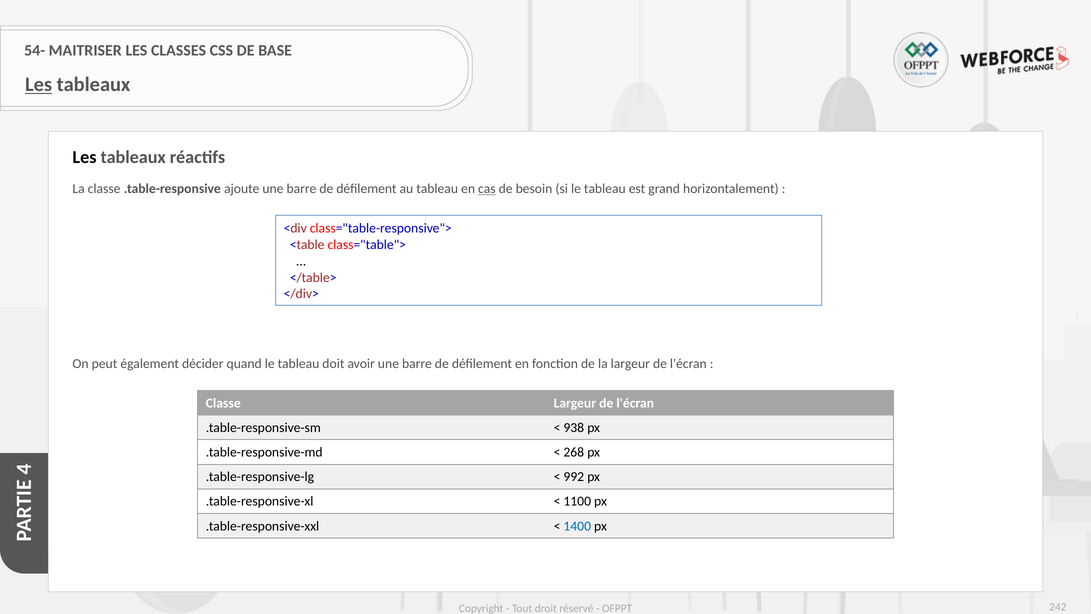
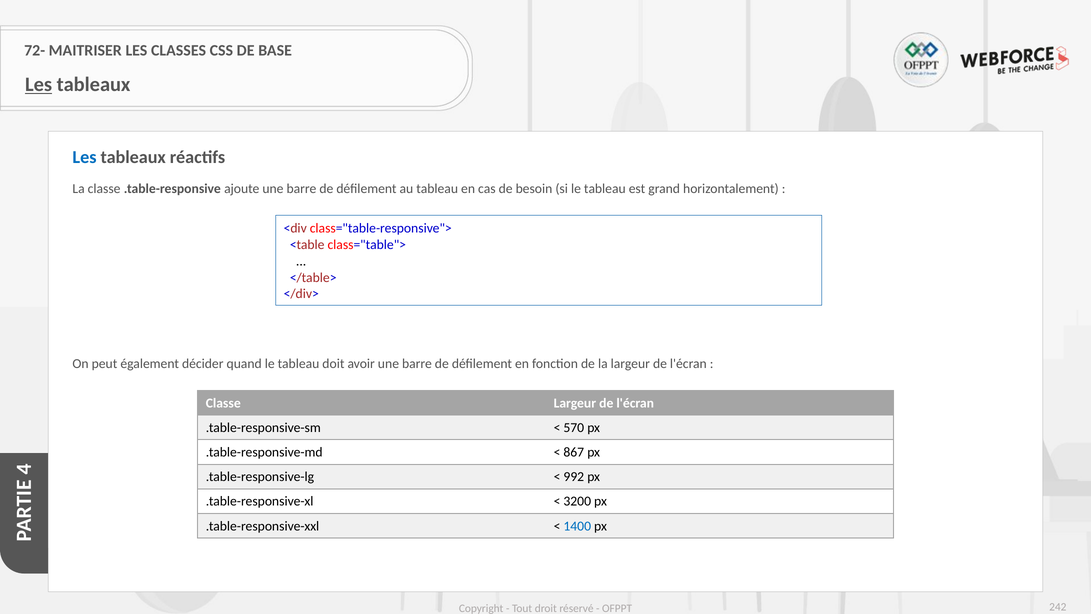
54-: 54- -> 72- (35, 50)
Les colour: black -> blue (84, 157)
cas underline: present -> none (487, 189)
938: 938 -> 570 (574, 427)
268: 268 -> 867 (574, 452)
1100: 1100 -> 3200 (577, 501)
